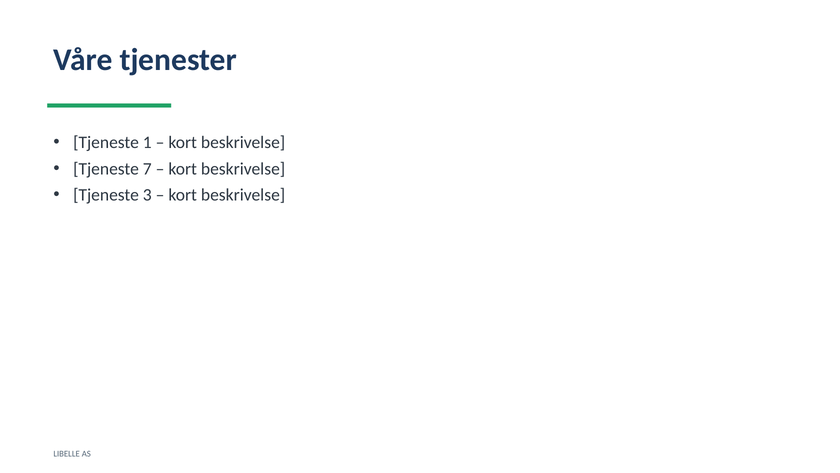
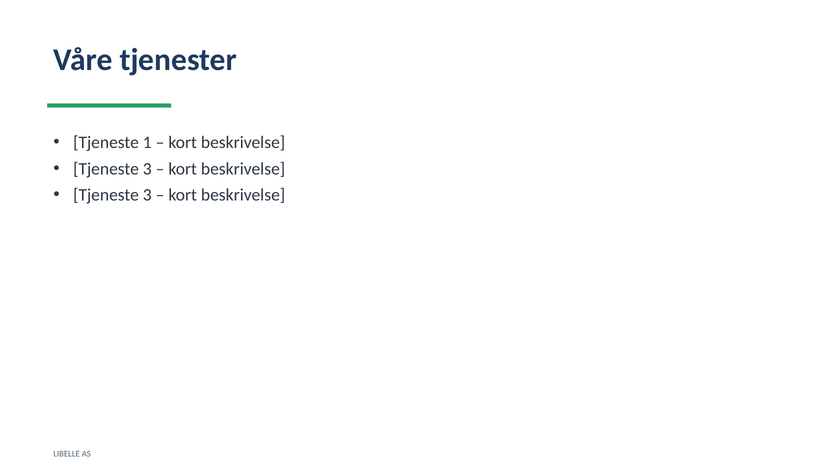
7: 7 -> 3 (147, 169)
